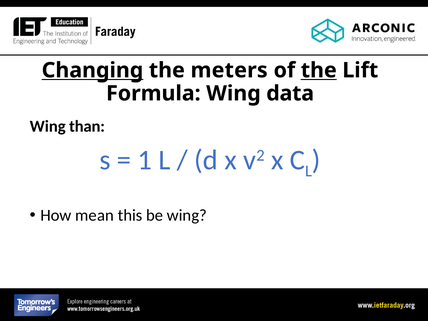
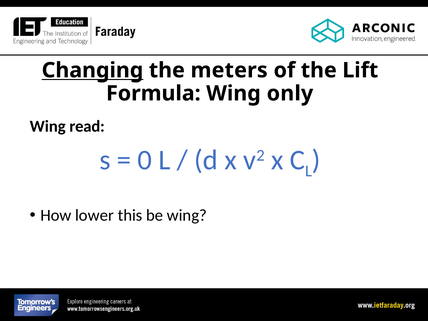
the underline: present -> none (319, 70)
data: data -> only (290, 93)
than: than -> read (87, 126)
1: 1 -> 0 (145, 160)
mean: mean -> lower (95, 215)
